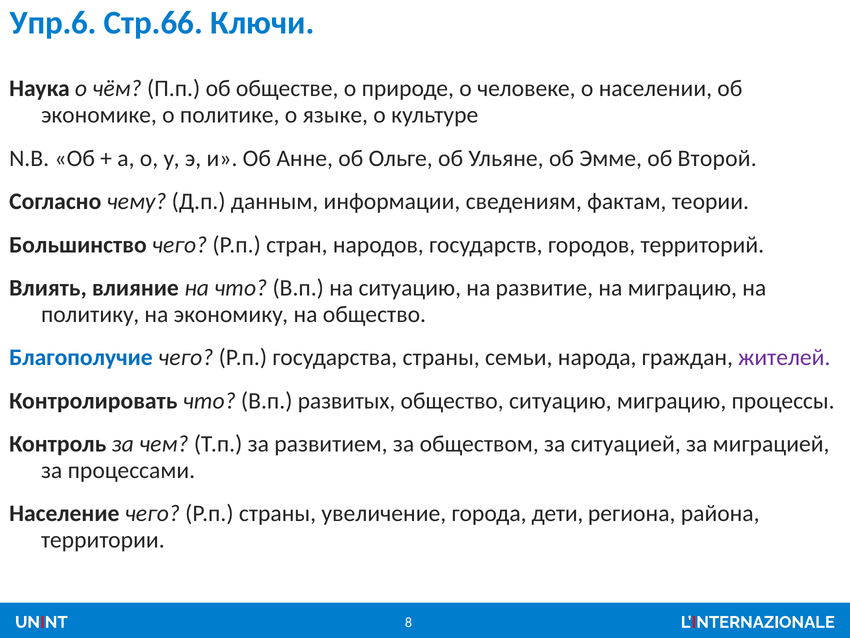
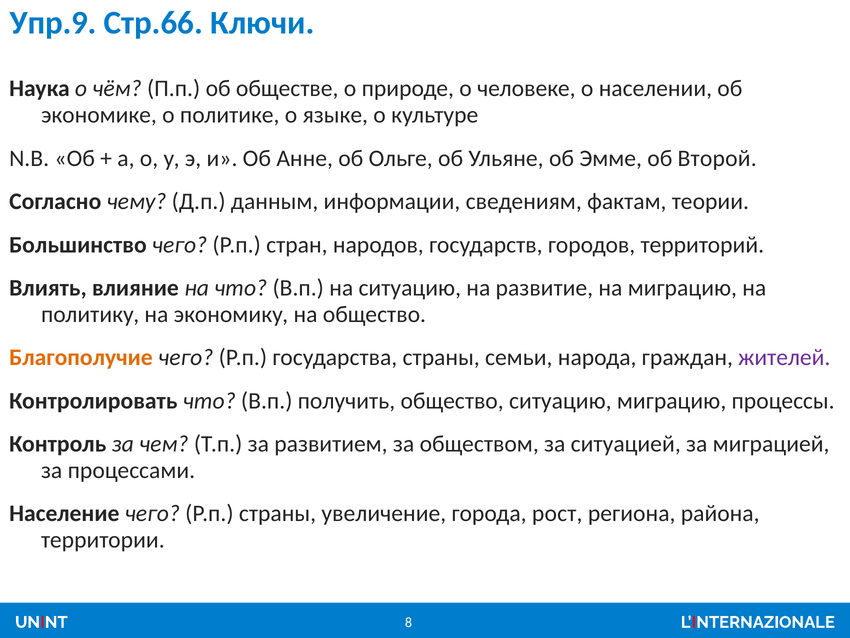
Упр.6: Упр.6 -> Упр.9 (53, 23)
Благополучие colour: blue -> orange (81, 357)
развитых: развитых -> получить (346, 401)
дети: дети -> рост (557, 513)
